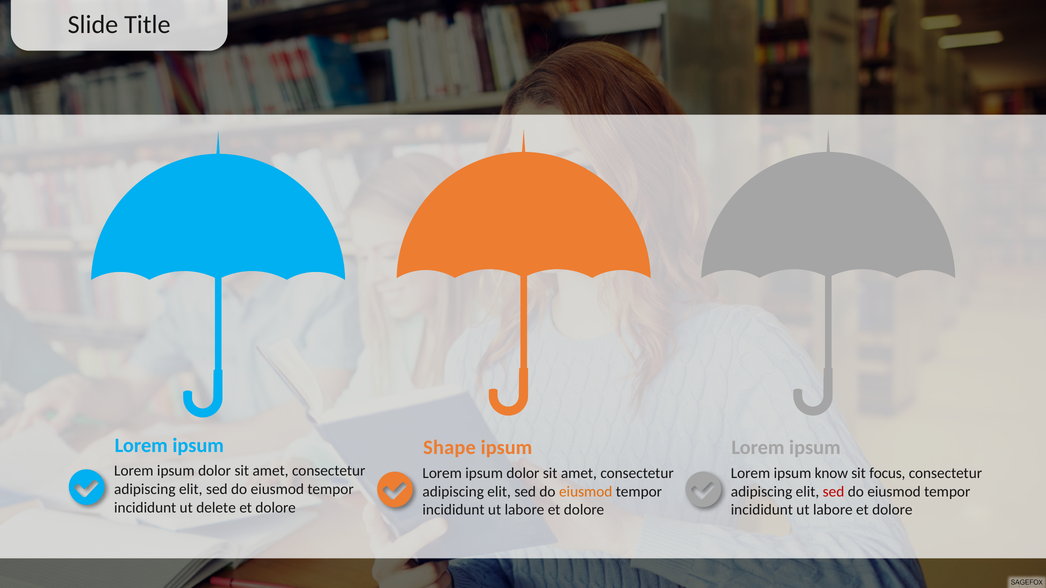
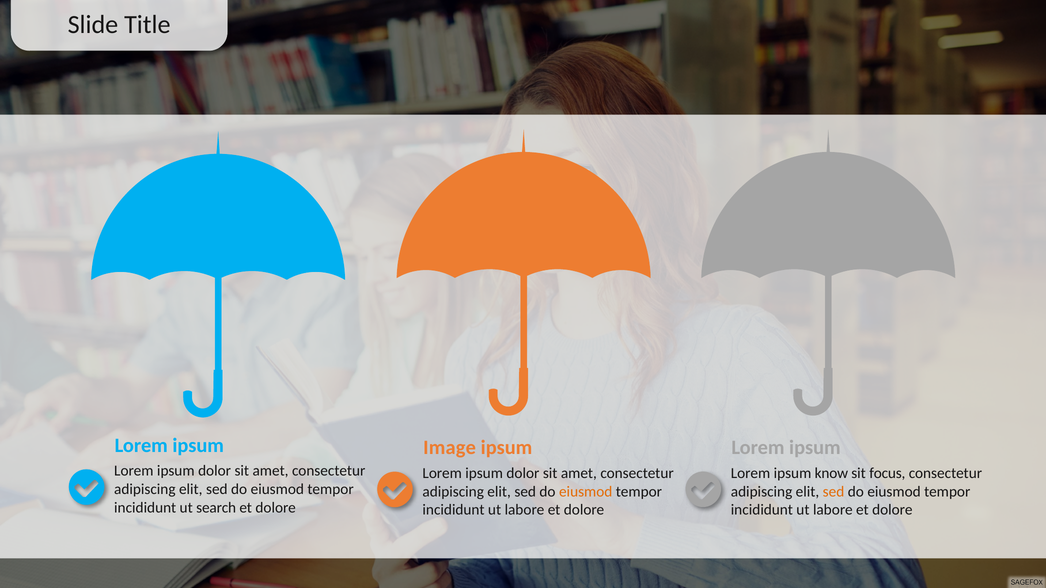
Shape: Shape -> Image (450, 448)
sed colour: red -> orange (834, 492)
delete: delete -> search (216, 508)
